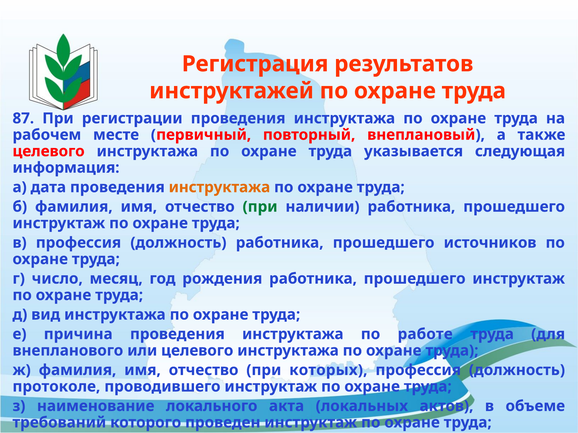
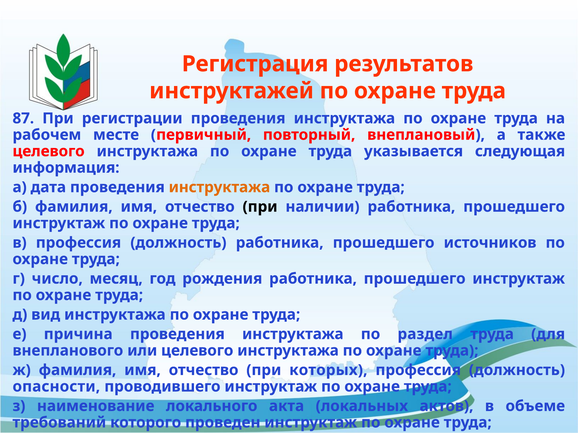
при colour: green -> black (260, 207)
работе: работе -> раздел (425, 334)
протоколе: протоколе -> опасности (56, 387)
